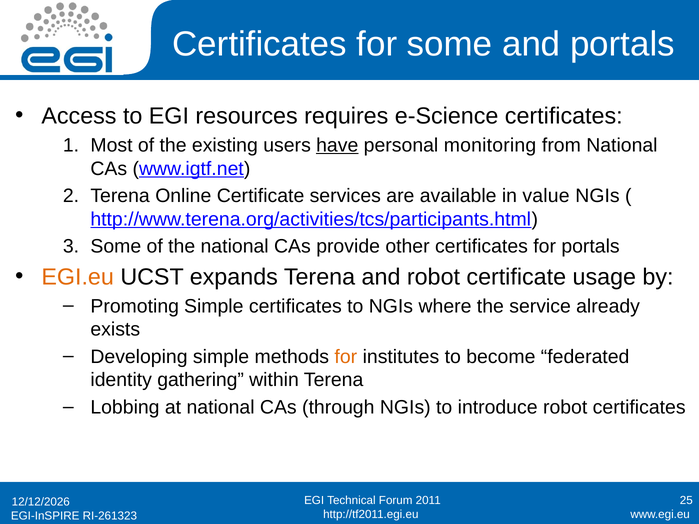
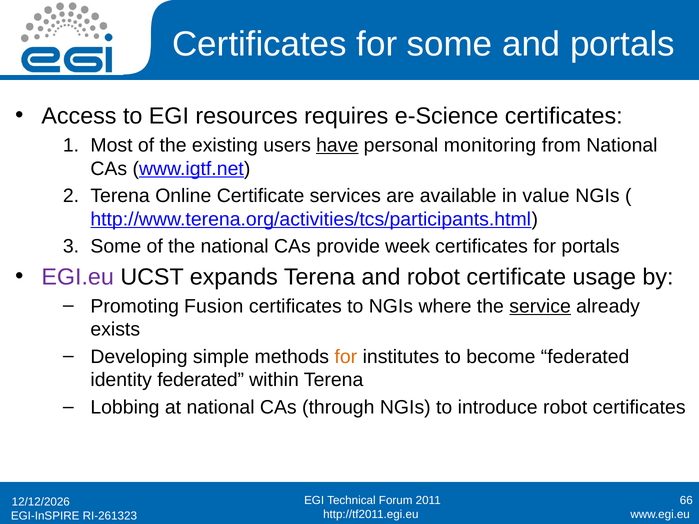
other: other -> week (408, 246)
EGI.eu colour: orange -> purple (78, 277)
Promoting Simple: Simple -> Fusion (214, 306)
service underline: none -> present (540, 306)
identity gathering: gathering -> federated (201, 380)
25: 25 -> 66 (686, 501)
